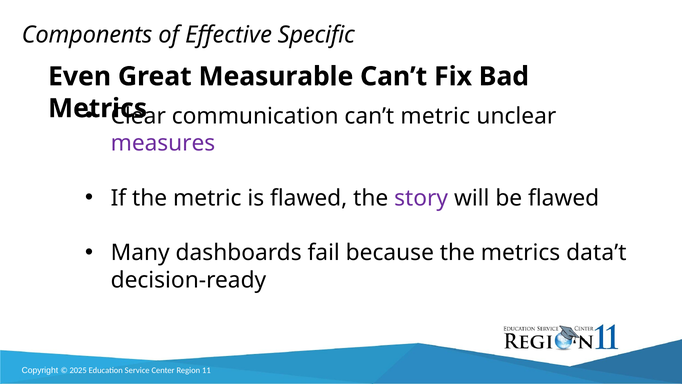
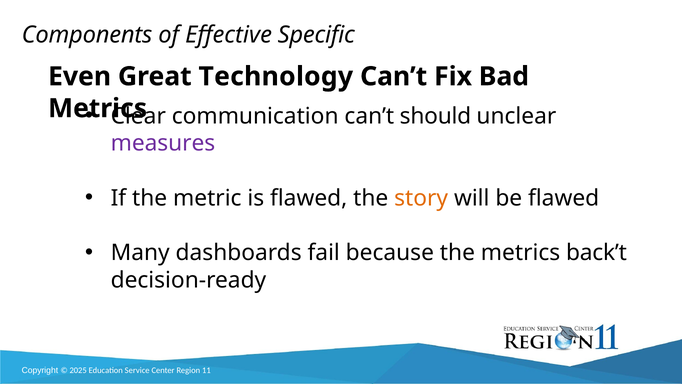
Measurable: Measurable -> Technology (276, 76)
can’t metric: metric -> should (435, 116)
story colour: purple -> orange (421, 198)
data’t: data’t -> back’t (597, 252)
